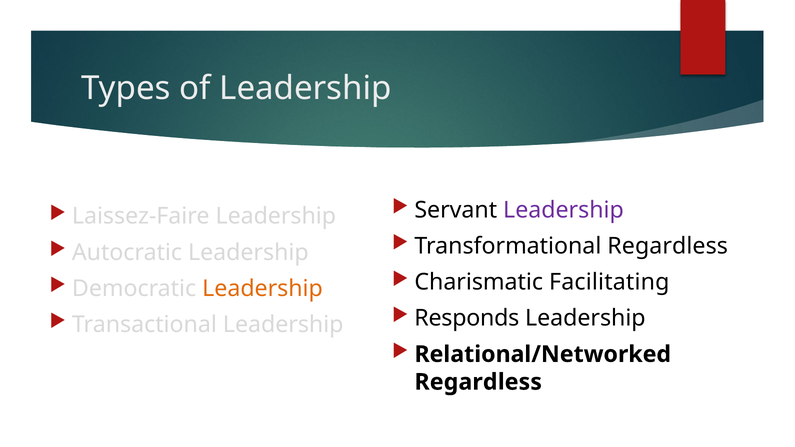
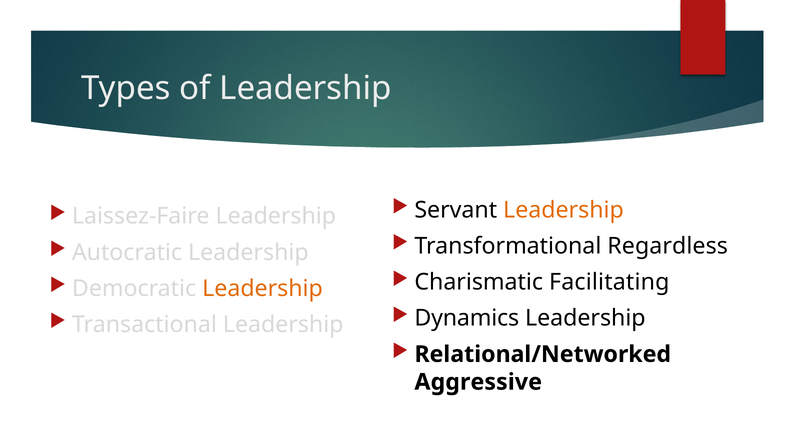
Leadership colour: purple -> orange (563, 210)
Responds: Responds -> Dynamics (467, 318)
Regardless: Regardless -> Aggressive (478, 382)
